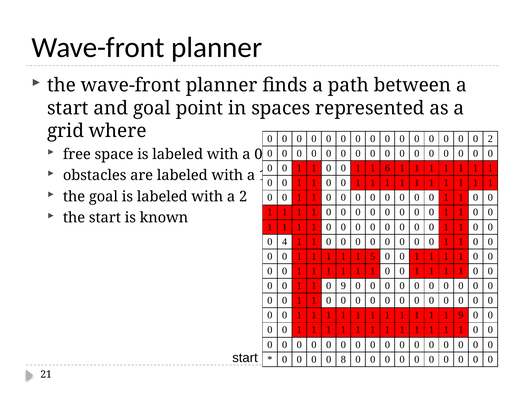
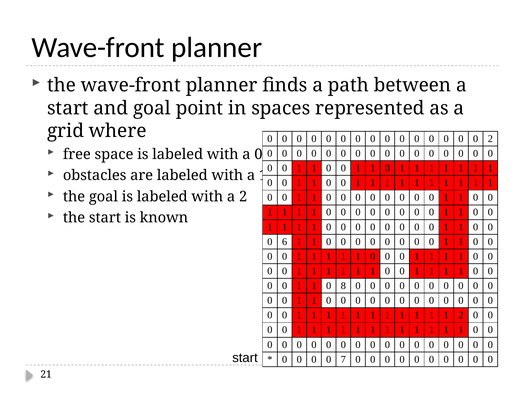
6: 6 -> 0 (387, 168)
4: 4 -> 6 (285, 242)
5: 5 -> 0 (373, 256)
0 9: 9 -> 8 (343, 286)
1 9: 9 -> 2 (461, 315)
8: 8 -> 7 (343, 359)
